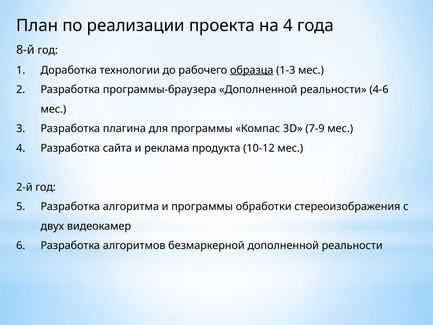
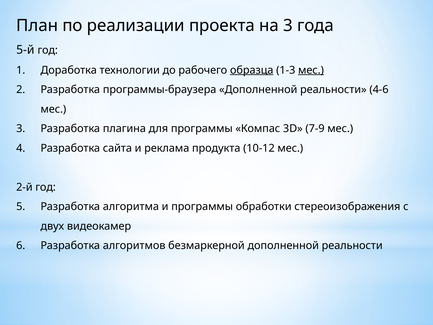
на 4: 4 -> 3 (288, 26)
8-й: 8-й -> 5-й (25, 50)
мес underline: none -> present (311, 70)
